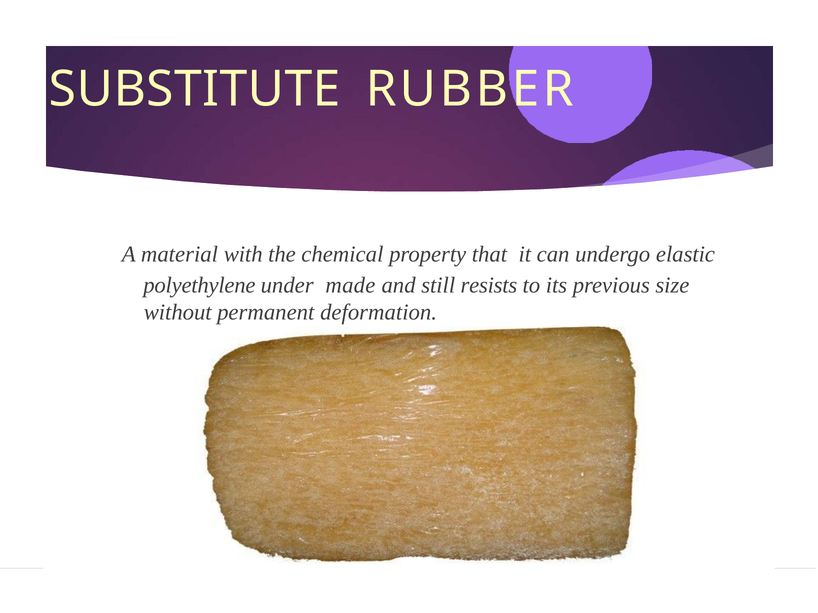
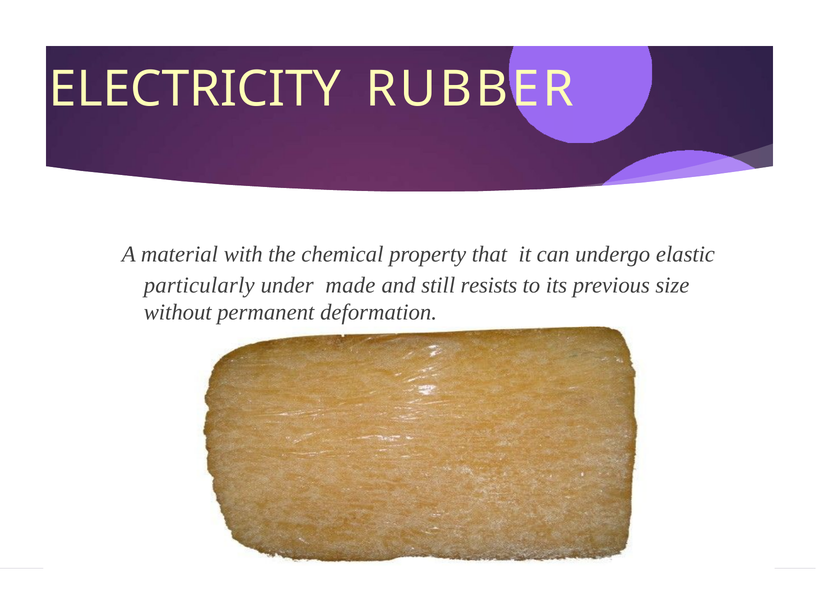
SUBSTITUTE: SUBSTITUTE -> ELECTRICITY (195, 89)
polyethylene: polyethylene -> particularly (199, 286)
